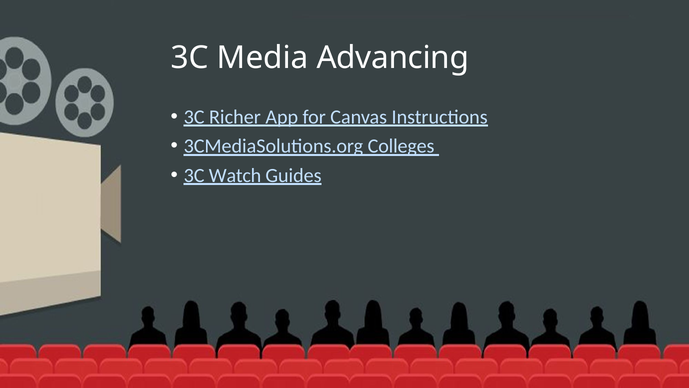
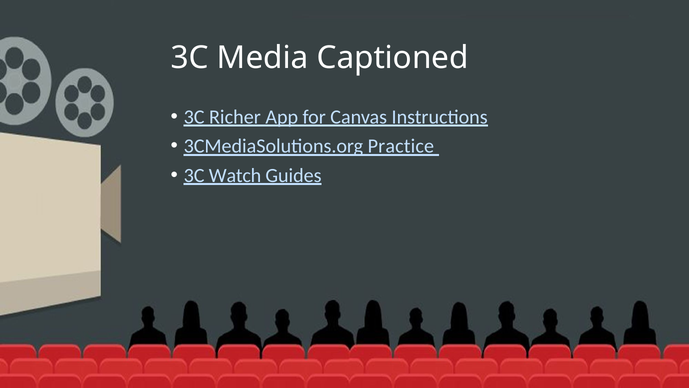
Advancing: Advancing -> Captioned (393, 58)
Colleges: Colleges -> Practice (401, 146)
